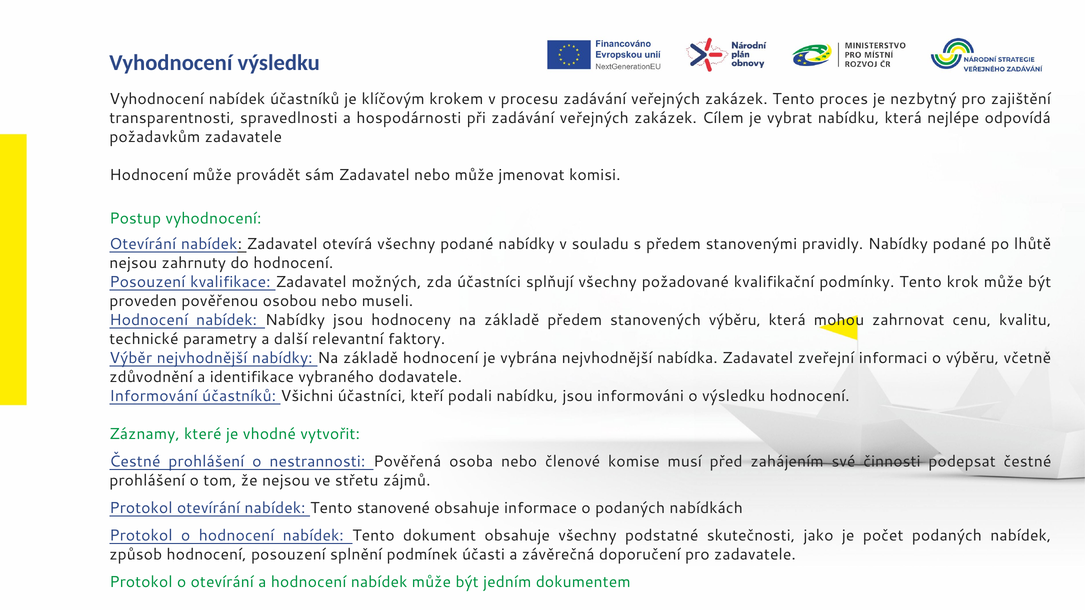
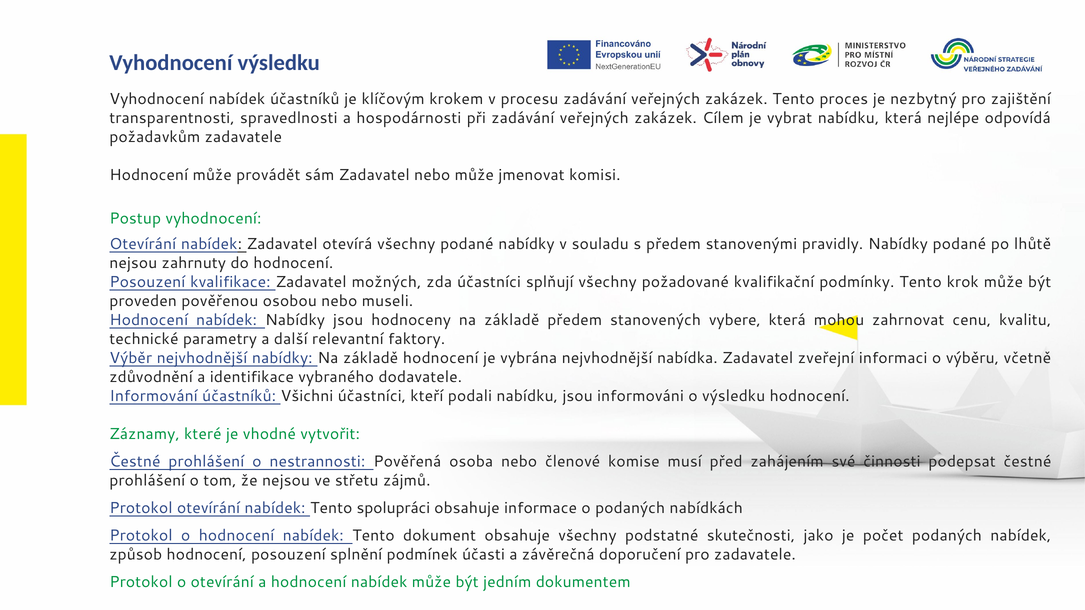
stanovených výběru: výběru -> vybere (735, 320)
stanovené: stanovené -> spolupráci (393, 508)
